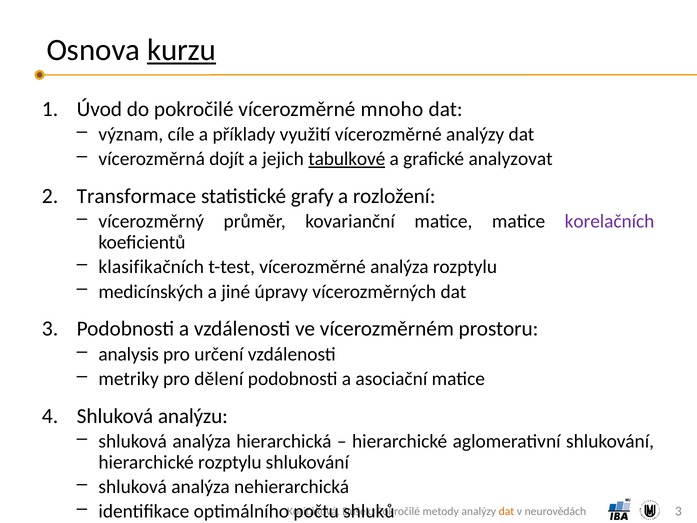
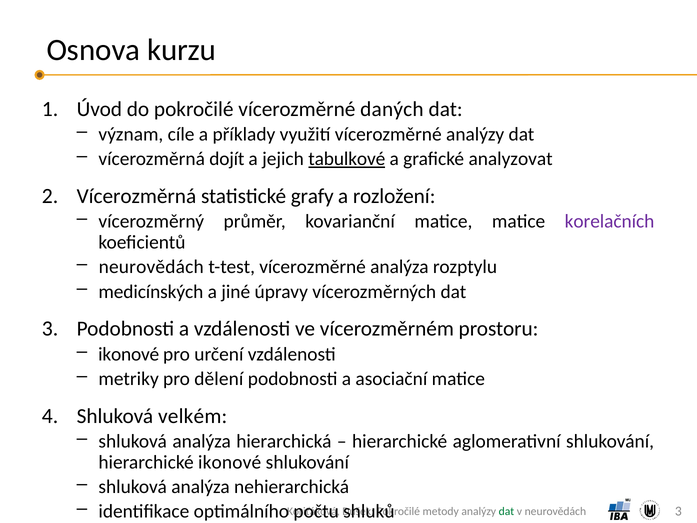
kurzu underline: present -> none (182, 50)
mnoho: mnoho -> daných (392, 109)
Transformace: Transformace -> Vícerozměrná (136, 196)
klasifikačních: klasifikačních -> neurovědách (151, 267)
analysis: analysis -> ikonové (129, 354)
analýzu: analýzu -> velkém (193, 416)
hierarchické rozptylu: rozptylu -> ikonové (230, 462)
dat colour: orange -> green (506, 511)
